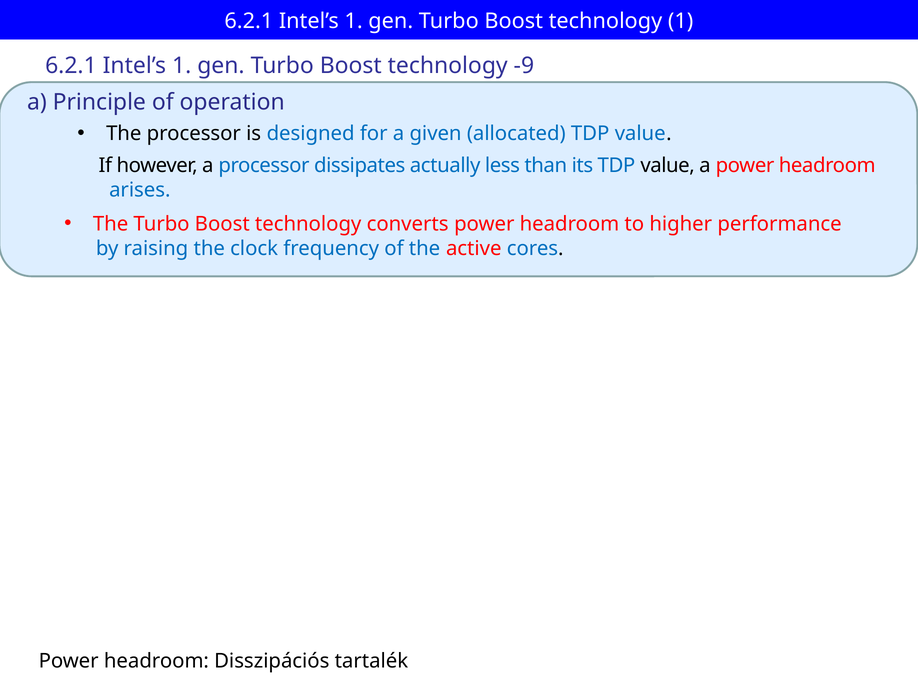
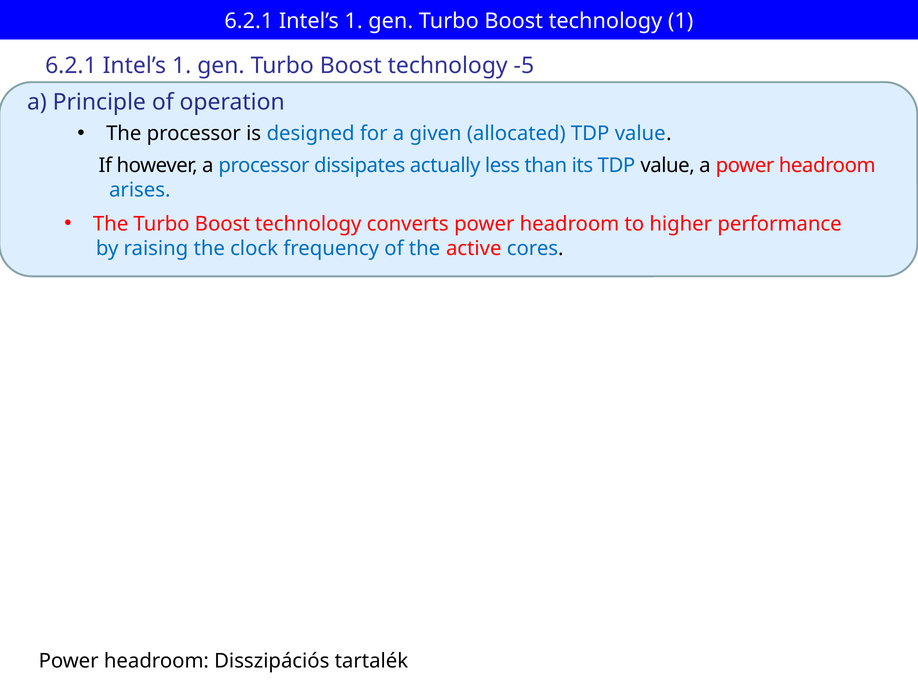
-9: -9 -> -5 (524, 66)
